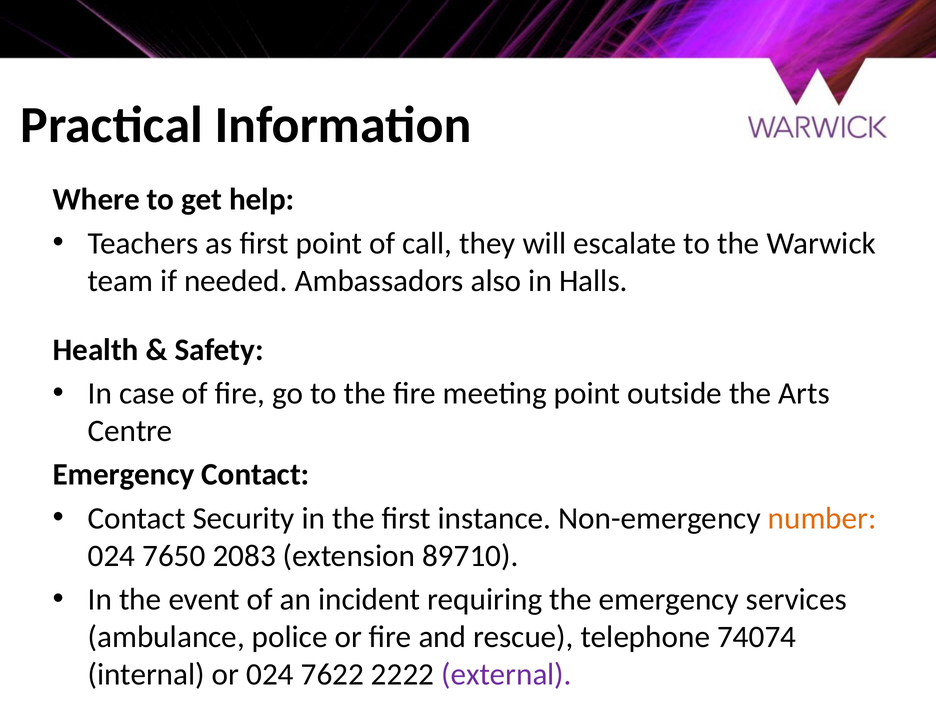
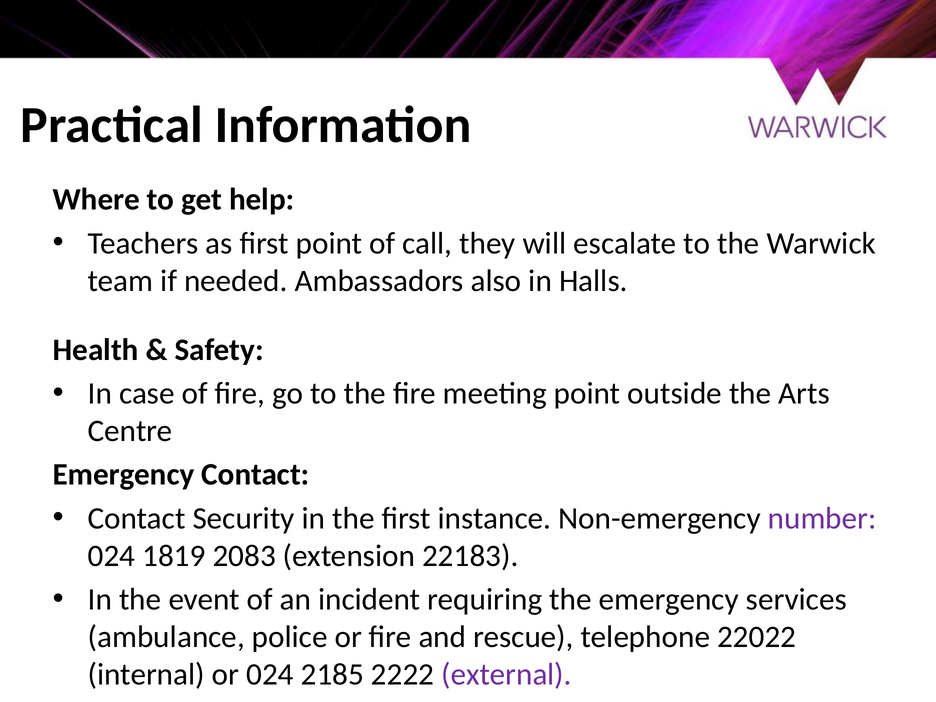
number colour: orange -> purple (822, 518)
7650: 7650 -> 1819 (174, 556)
89710: 89710 -> 22183 (470, 556)
74074: 74074 -> 22022 (757, 637)
7622: 7622 -> 2185 (332, 674)
